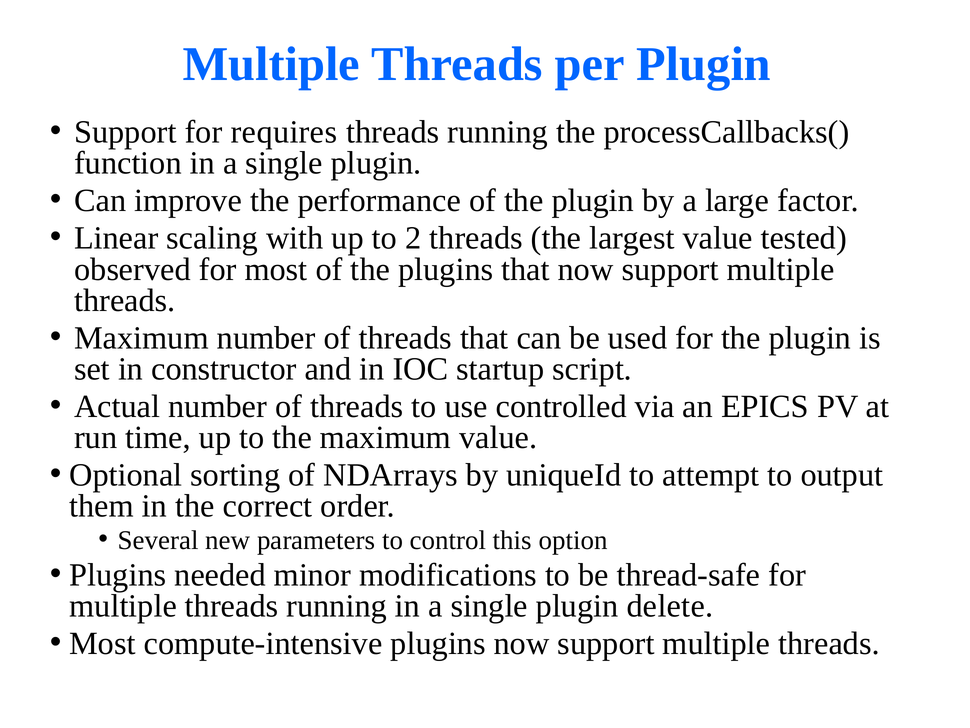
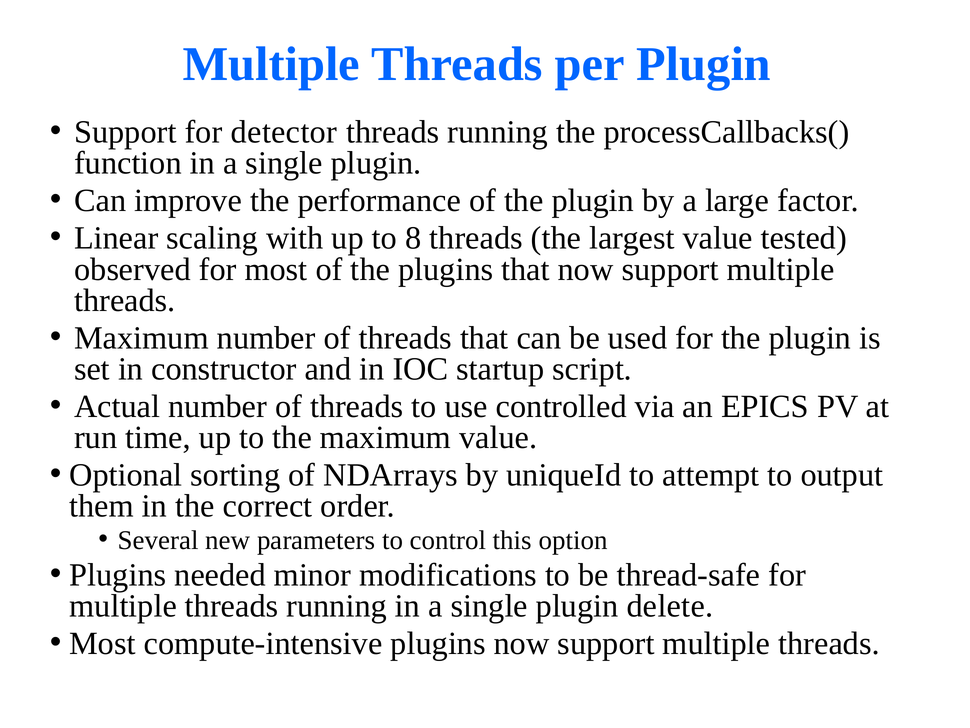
requires: requires -> detector (284, 132)
2: 2 -> 8 (413, 238)
